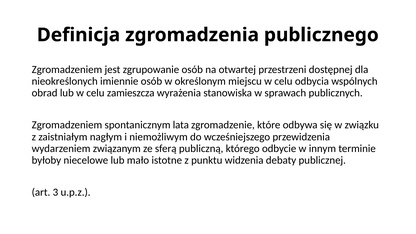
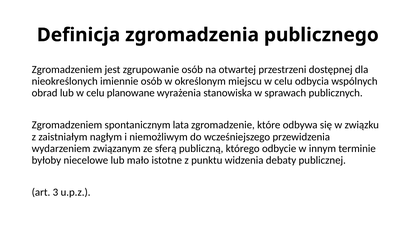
zamieszcza: zamieszcza -> planowane (131, 93)
